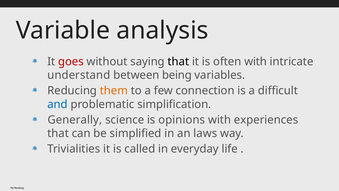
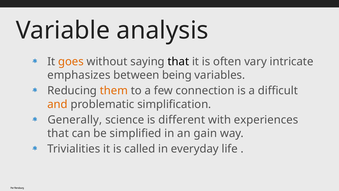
goes colour: red -> orange (71, 62)
often with: with -> vary (256, 62)
understand: understand -> emphasizes (79, 75)
and colour: blue -> orange (58, 104)
opinions: opinions -> different (182, 120)
laws: laws -> gain (205, 133)
